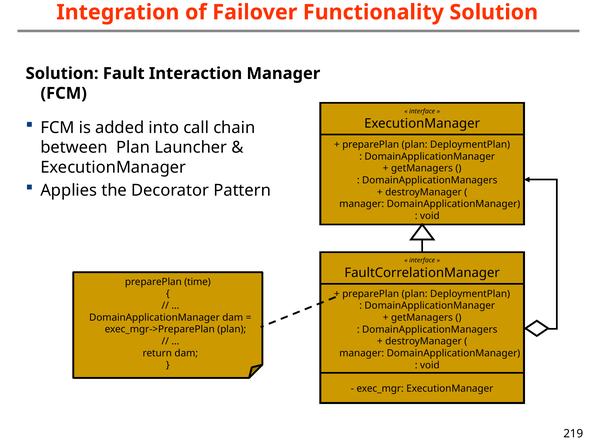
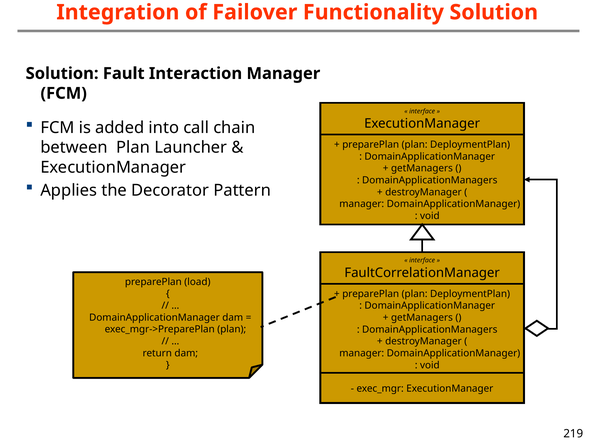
time: time -> load (197, 281)
